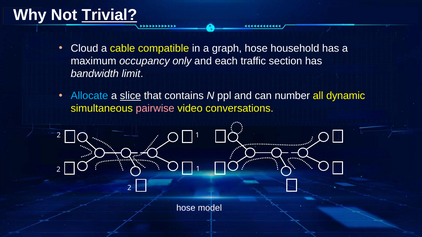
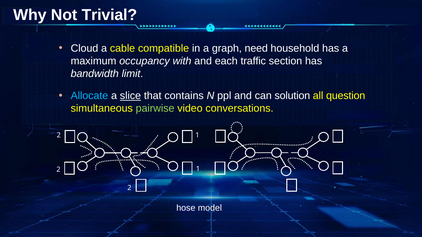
Trivial underline: present -> none (109, 15)
graph hose: hose -> need (256, 48)
only: only -> with (182, 61)
number: number -> solution (292, 96)
dynamic: dynamic -> question (346, 96)
pairwise colour: pink -> light green (155, 109)
